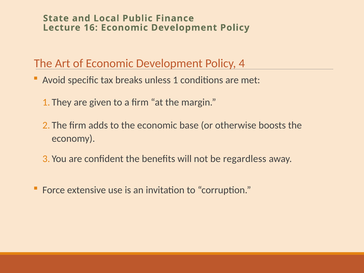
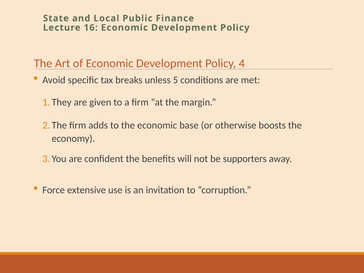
1: 1 -> 5 (175, 80)
regardless: regardless -> supporters (245, 159)
